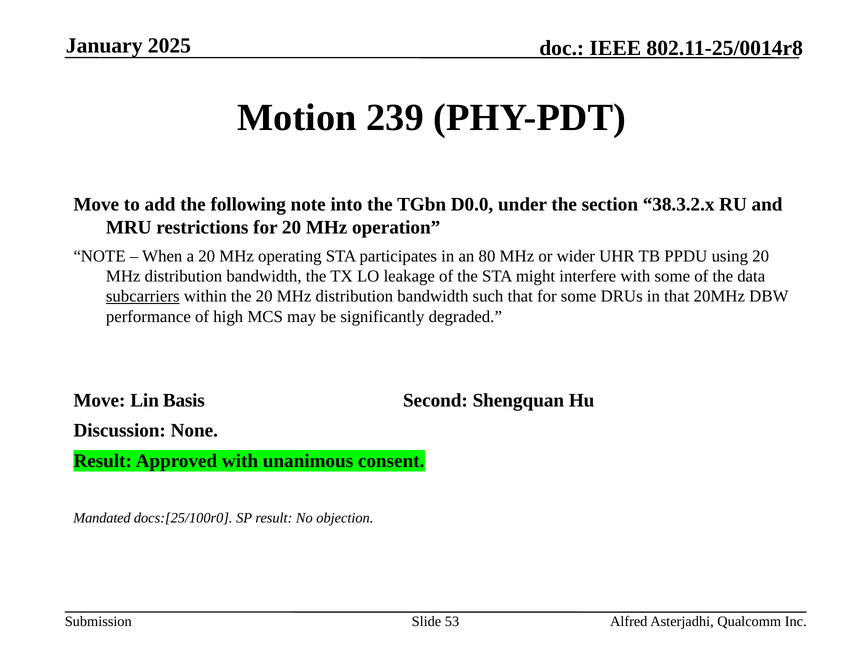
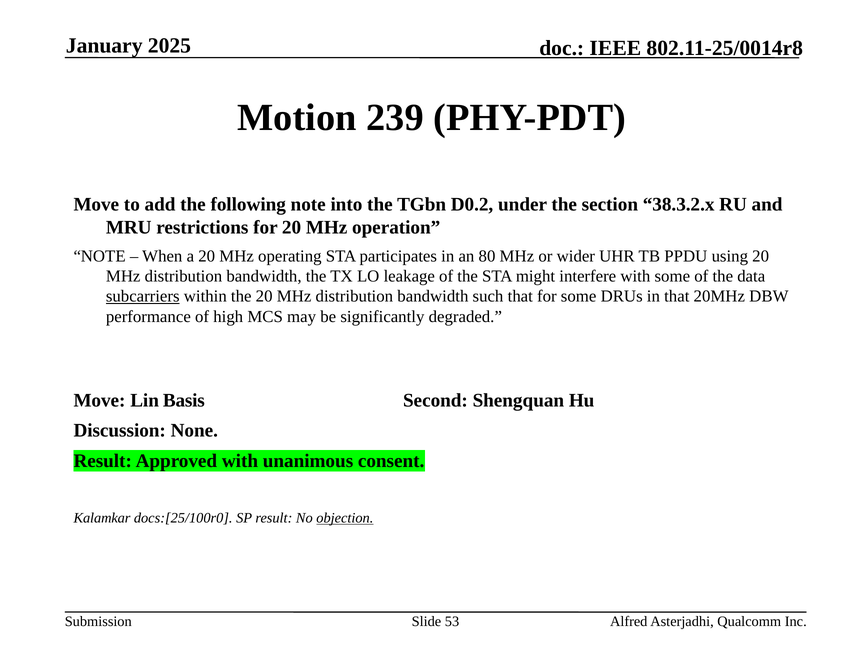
D0.0: D0.0 -> D0.2 (472, 204)
Mandated: Mandated -> Kalamkar (102, 518)
objection underline: none -> present (345, 518)
